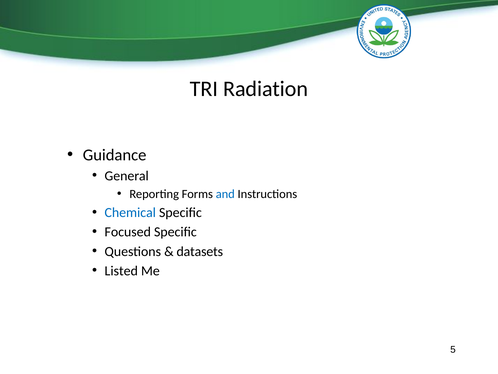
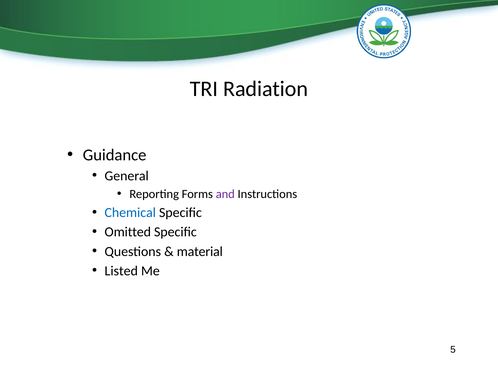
and colour: blue -> purple (225, 194)
Focused: Focused -> Omitted (128, 232)
datasets: datasets -> material (200, 251)
